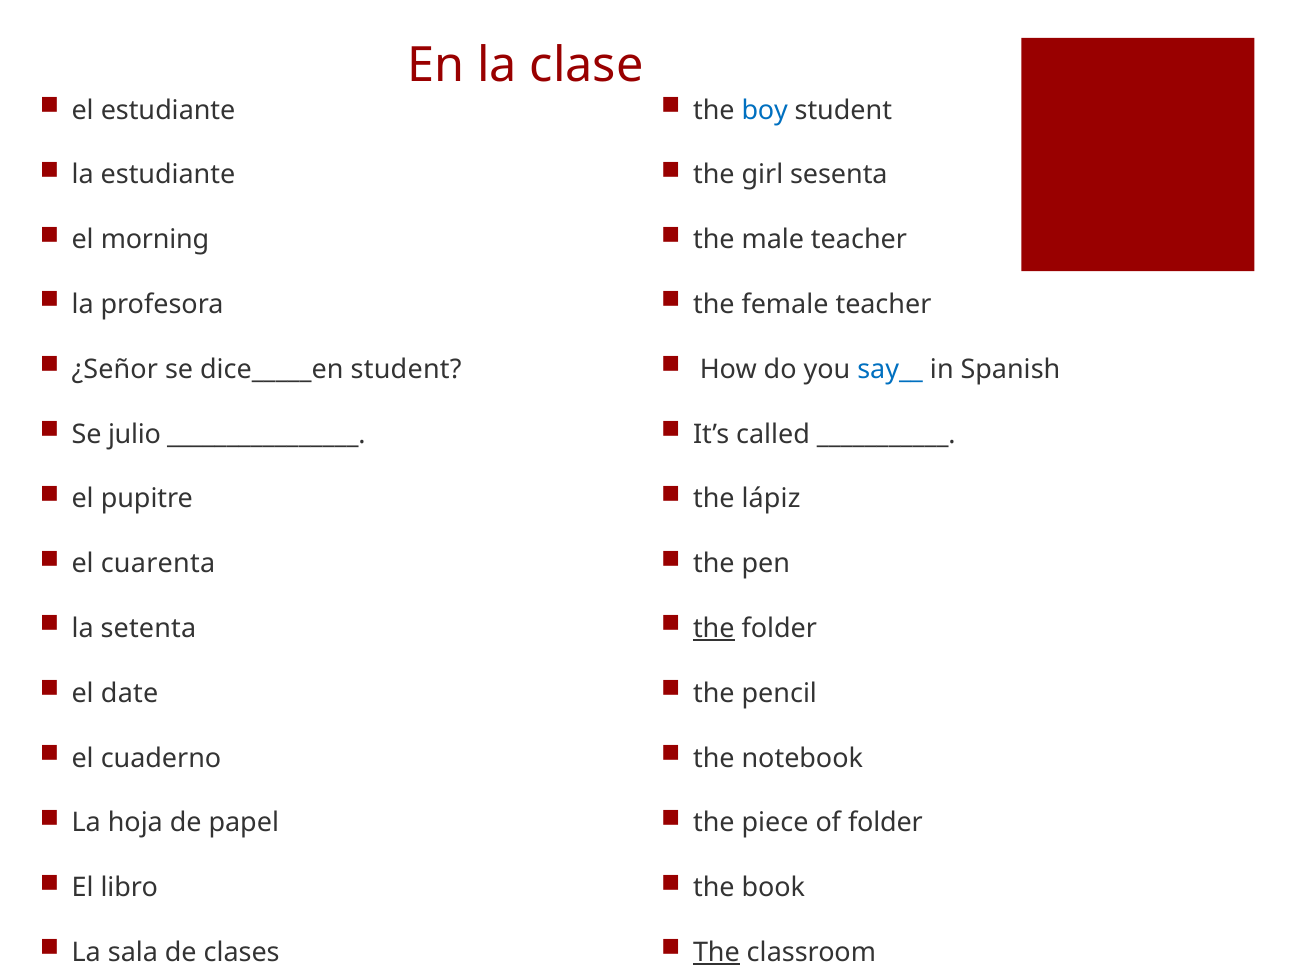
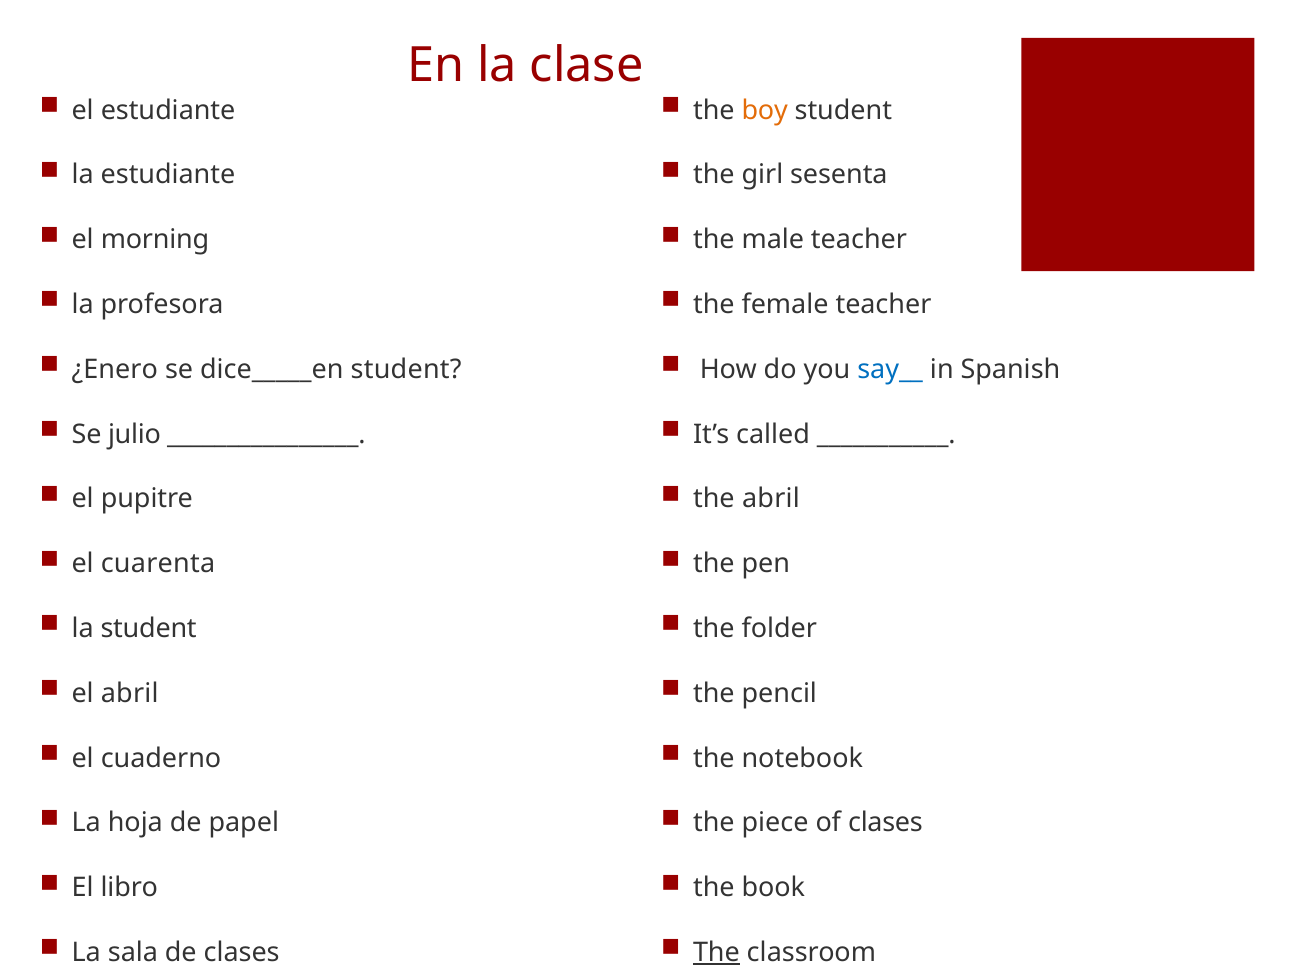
boy colour: blue -> orange (765, 110)
¿Señor: ¿Señor -> ¿Enero (115, 369)
the lápiz: lápiz -> abril (771, 499)
la setenta: setenta -> student (149, 628)
the underline: present -> none (714, 628)
el date: date -> abril (130, 693)
of folder: folder -> clases (885, 822)
